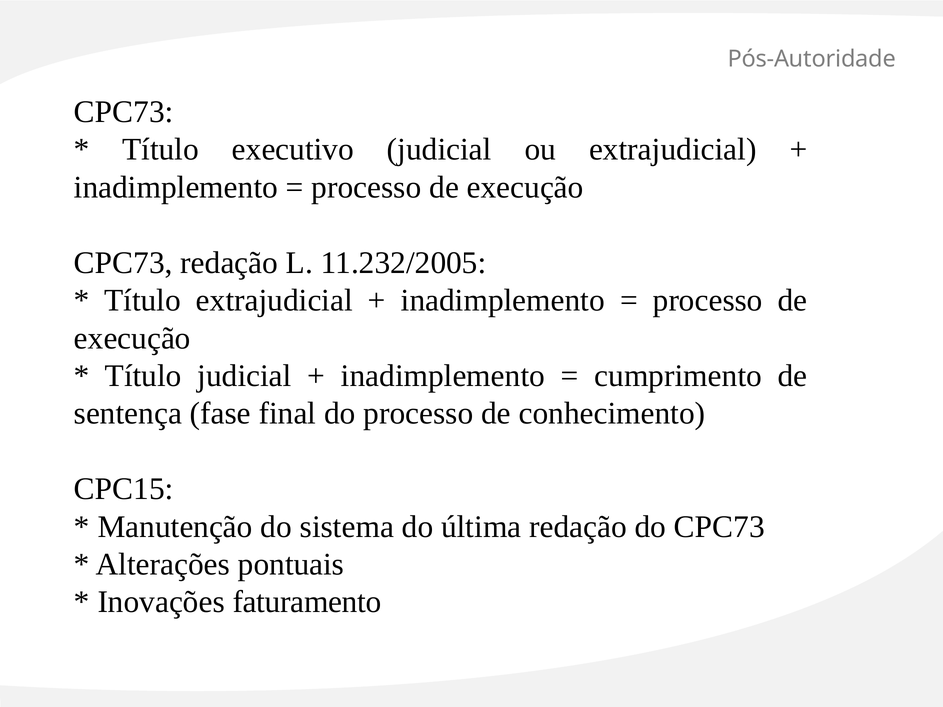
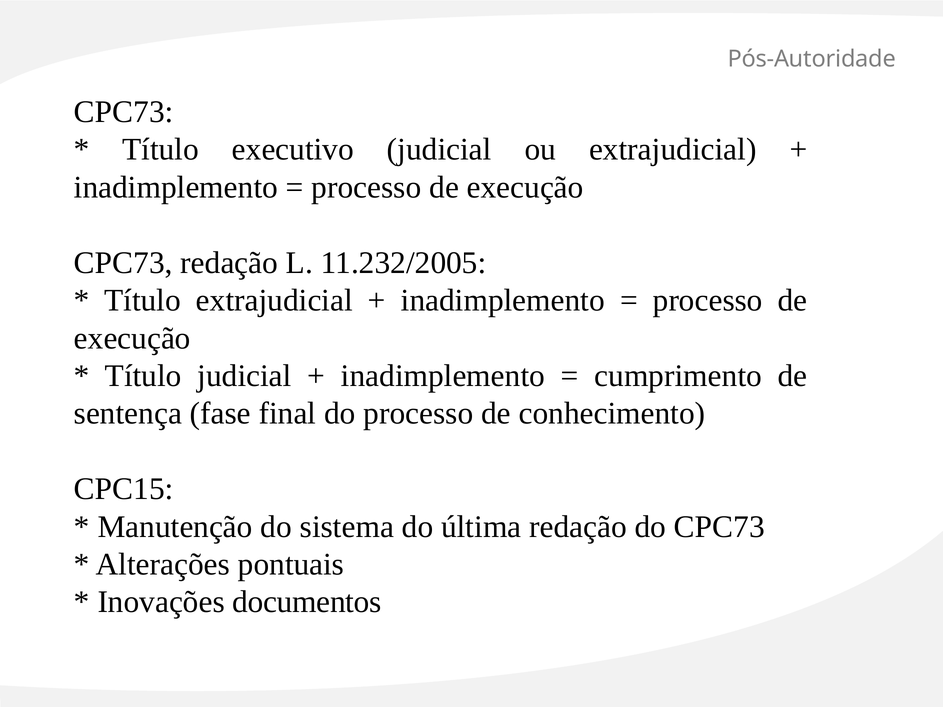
faturamento: faturamento -> documentos (307, 602)
